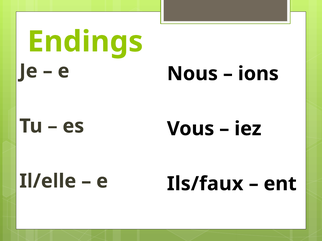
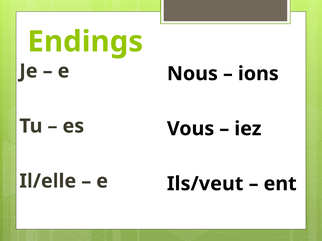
Ils/faux: Ils/faux -> Ils/veut (205, 184)
